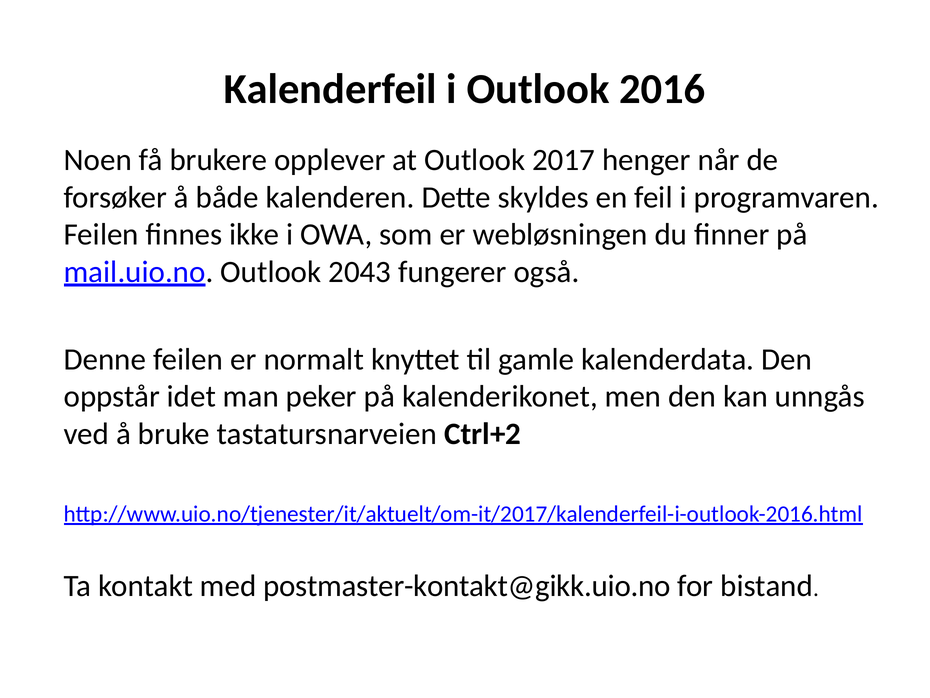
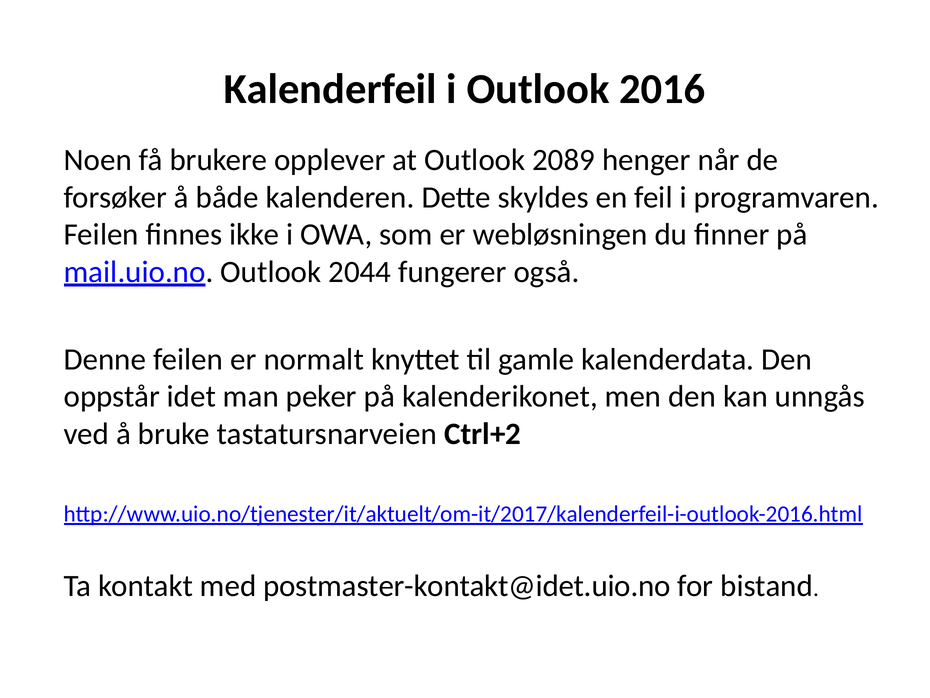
2017: 2017 -> 2089 (564, 160)
2043: 2043 -> 2044 (360, 272)
postmaster-kontakt@gikk.uio.no: postmaster-kontakt@gikk.uio.no -> postmaster-kontakt@idet.uio.no (467, 586)
